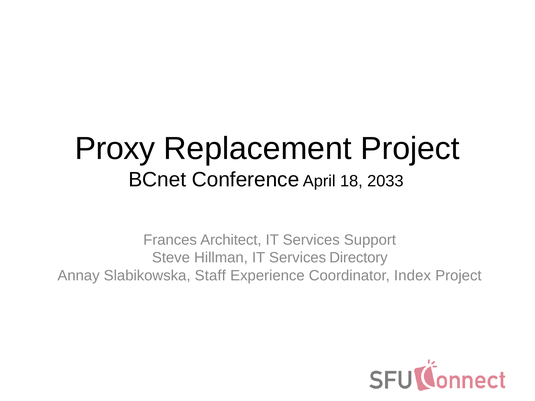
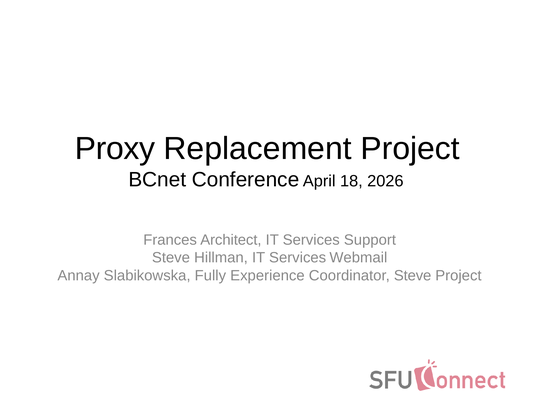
2033: 2033 -> 2026 (385, 181)
Directory: Directory -> Webmail (358, 258)
Staff: Staff -> Fully (210, 276)
Coordinator Index: Index -> Steve (413, 276)
